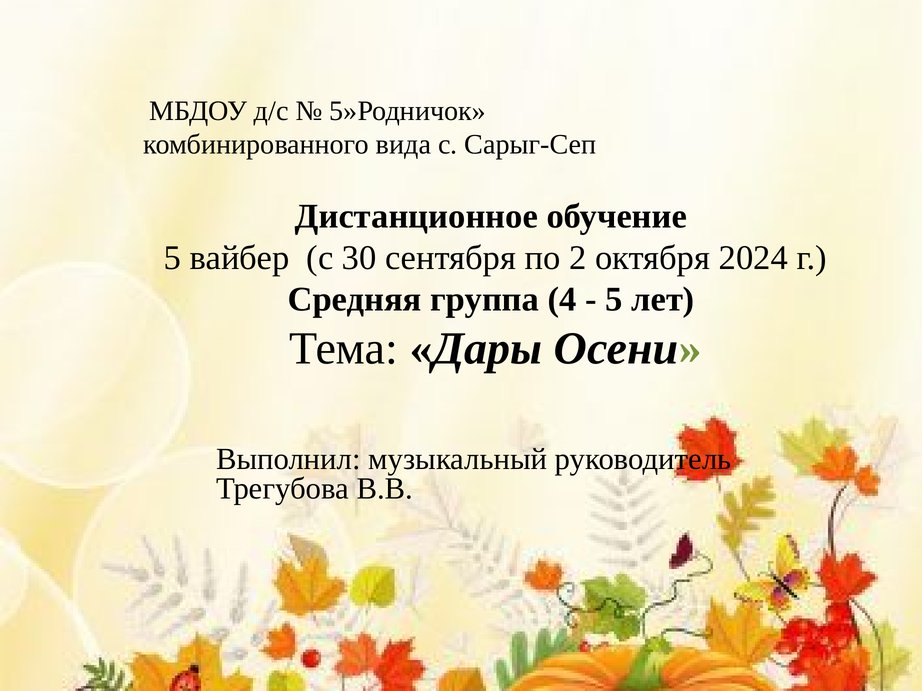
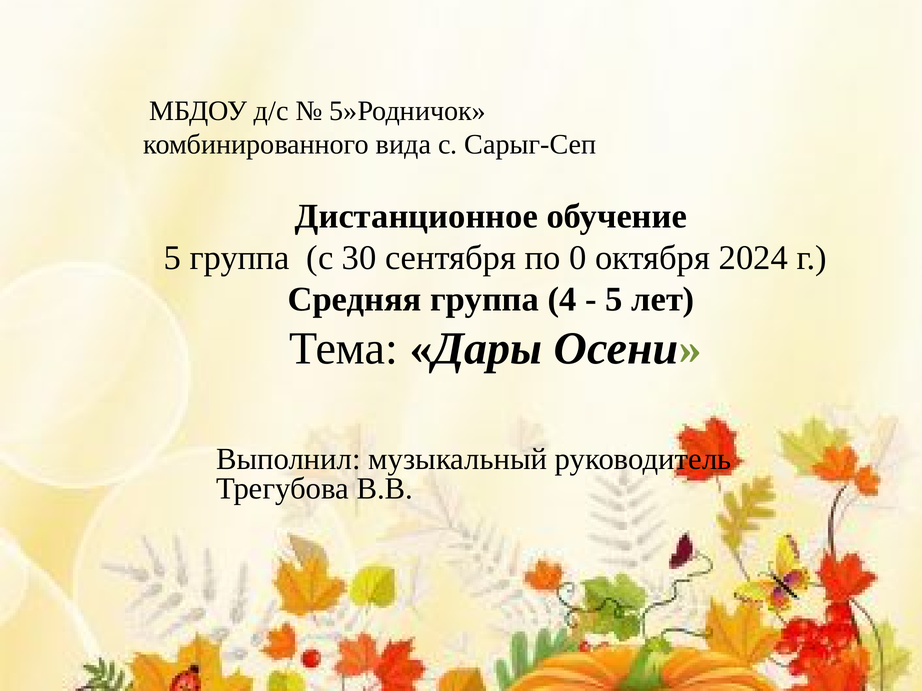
5 вайбер: вайбер -> группа (240, 258)
2: 2 -> 0 (578, 258)
